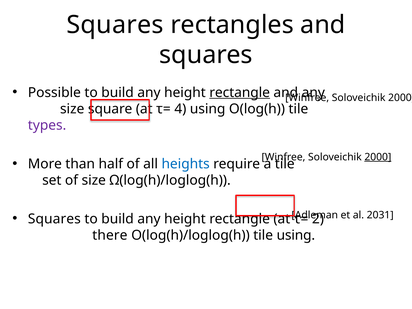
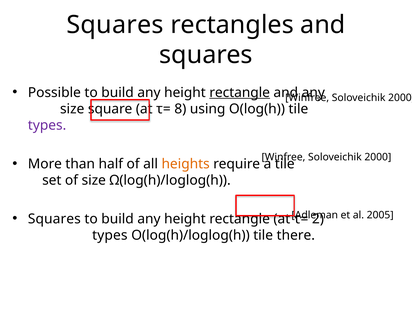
4: 4 -> 8 (180, 109)
2000 underline: present -> none (378, 157)
heights colour: blue -> orange (186, 164)
2031: 2031 -> 2005 (380, 215)
there: there -> types (110, 235)
tile using: using -> there (296, 235)
